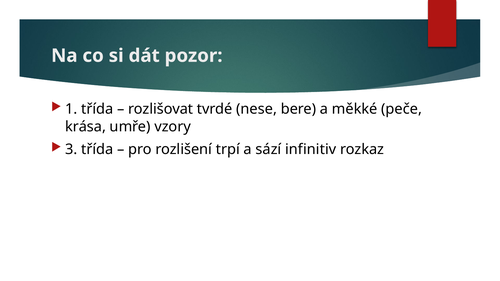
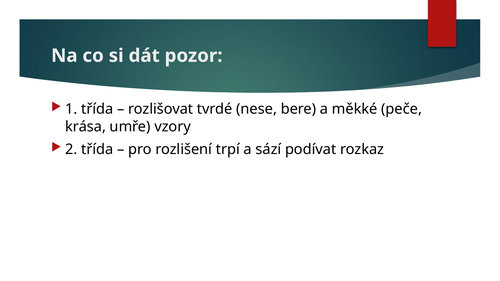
3: 3 -> 2 (71, 149)
infinitiv: infinitiv -> podívat (311, 149)
